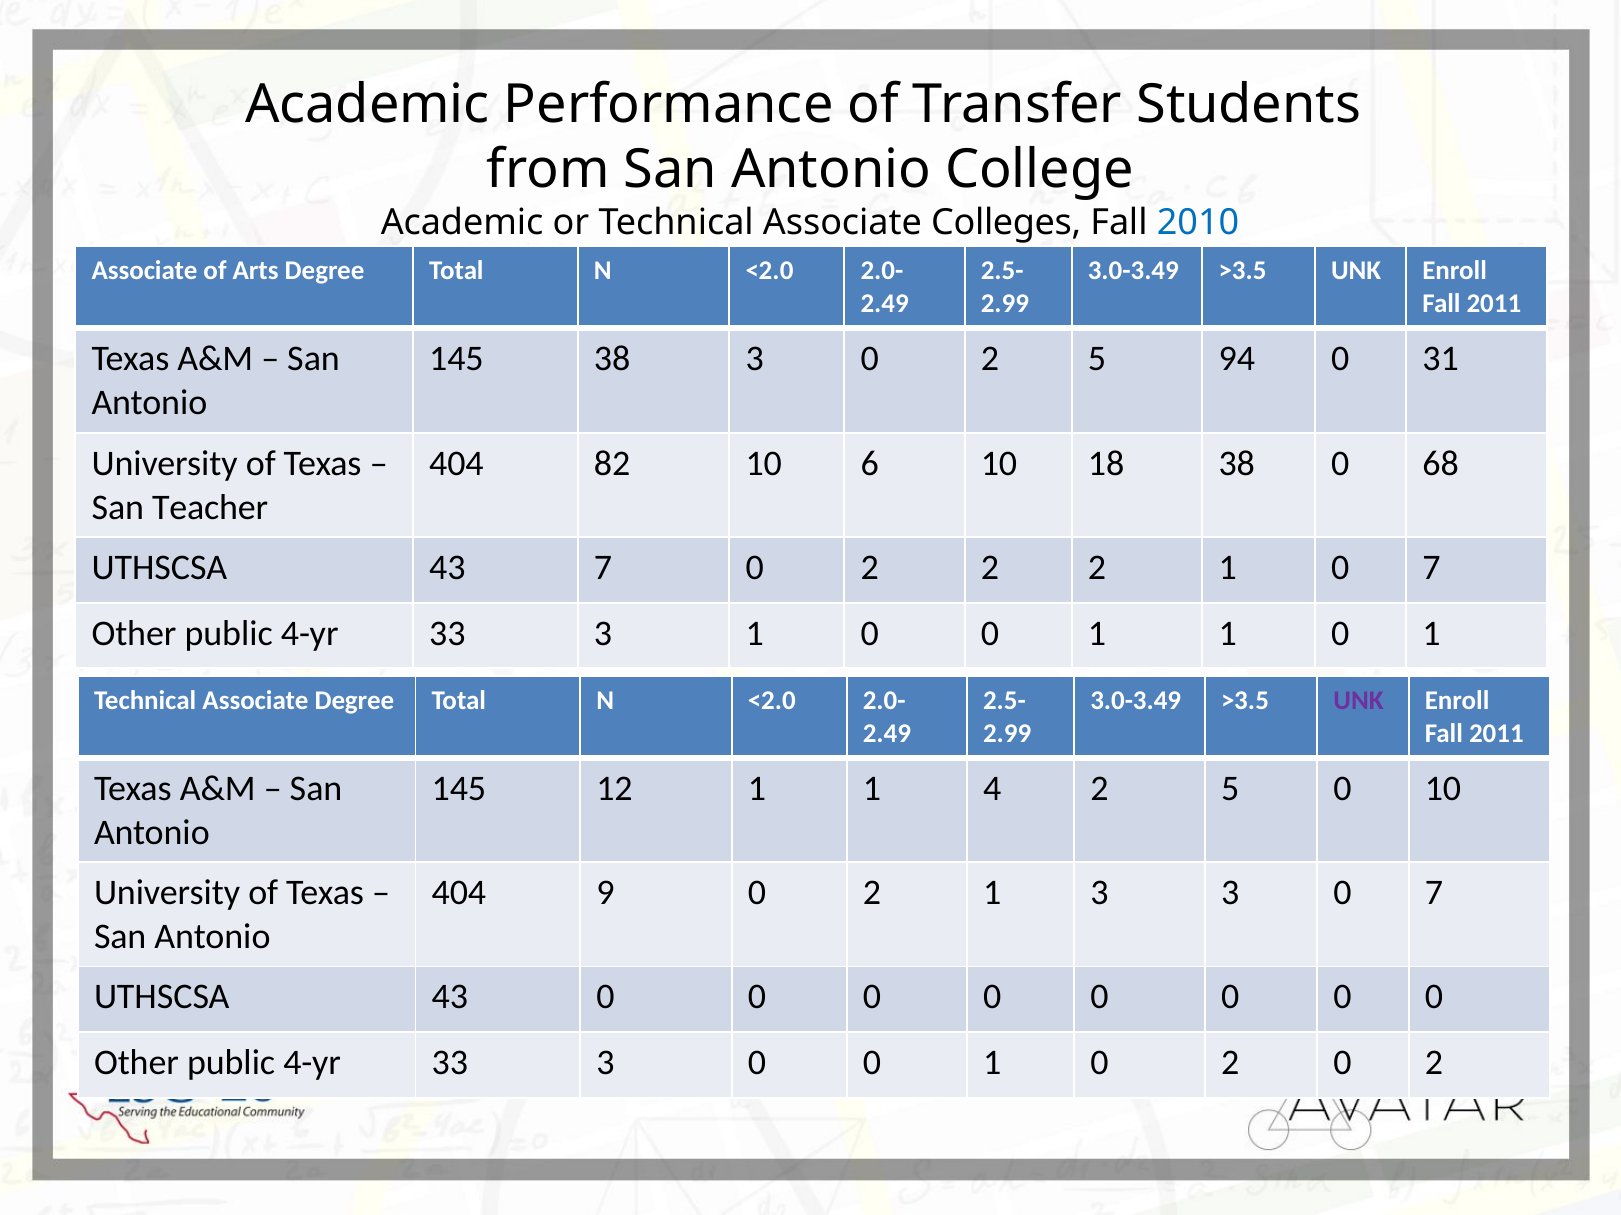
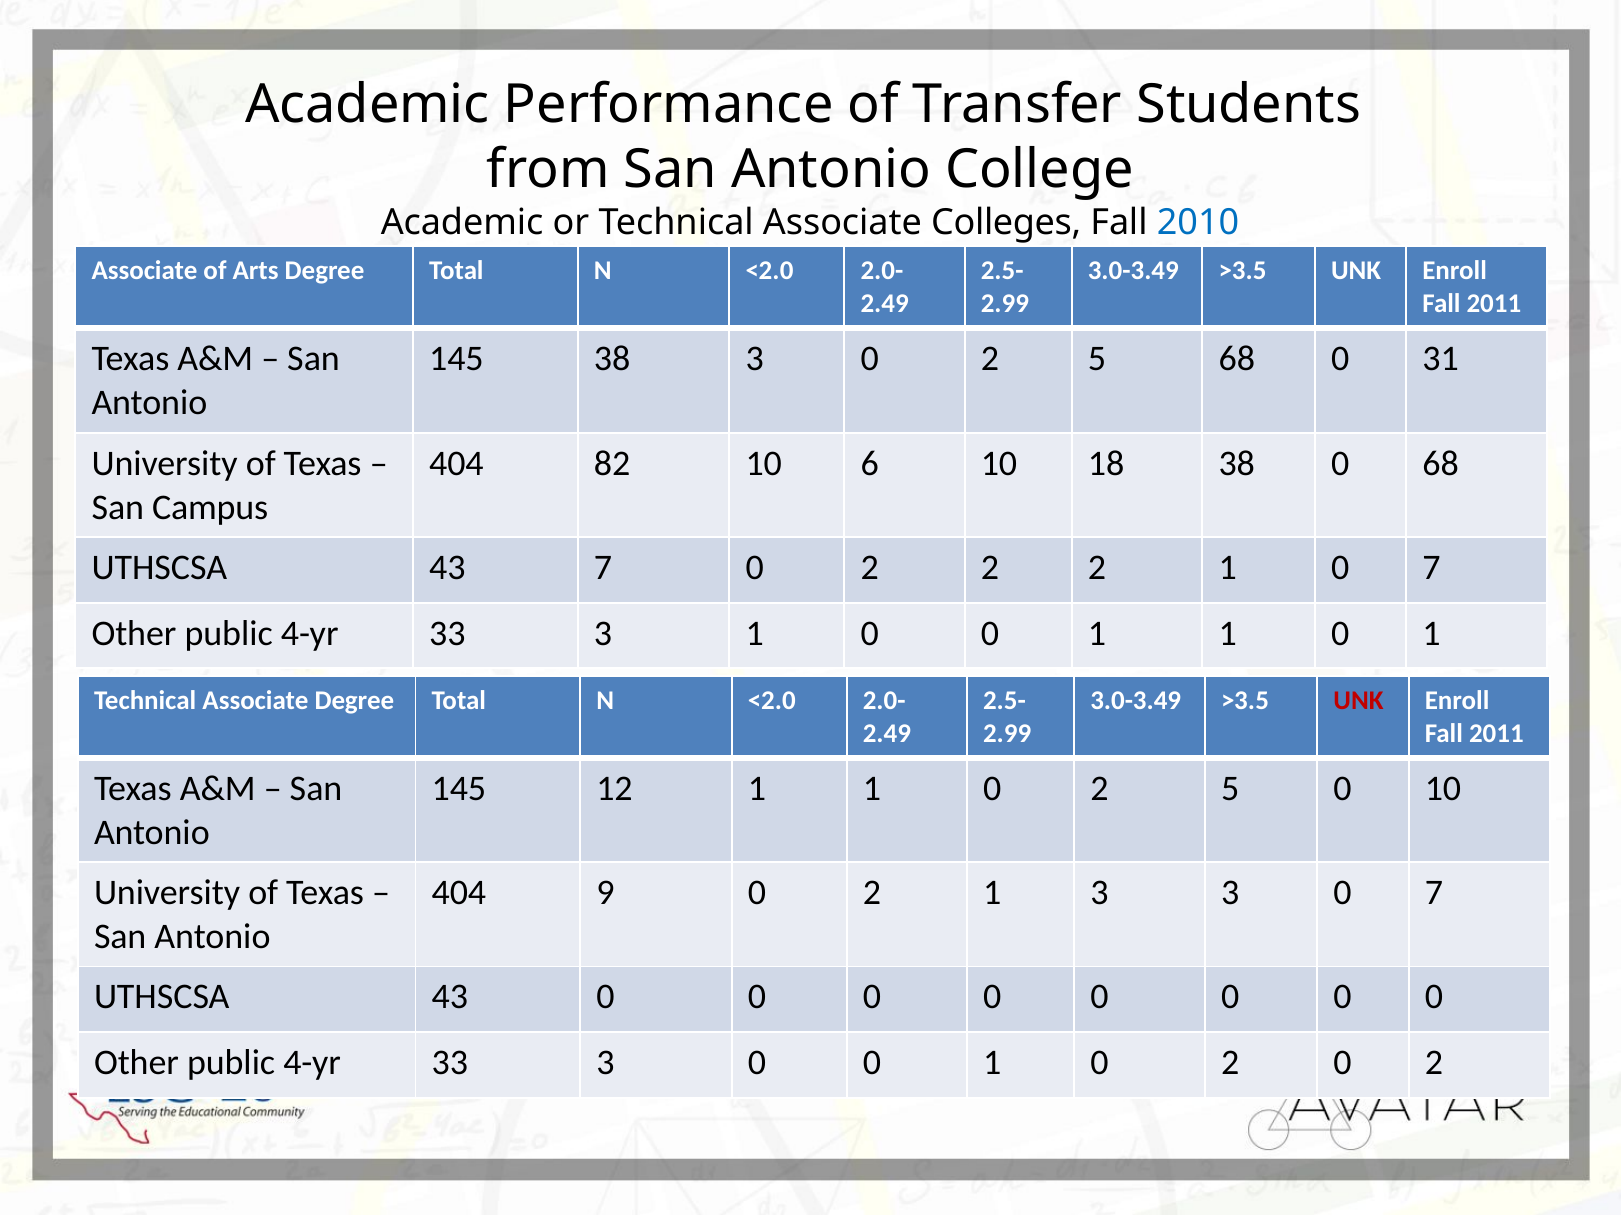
5 94: 94 -> 68 (1237, 359)
Teacher: Teacher -> Campus (210, 507)
UNK colour: purple -> red (1358, 701)
12 1 1 4: 4 -> 0 (992, 789)
